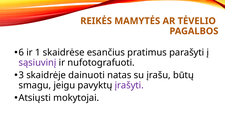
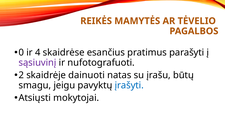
6: 6 -> 0 (21, 52)
1: 1 -> 4 (38, 52)
3: 3 -> 2 (21, 75)
įrašyti colour: purple -> blue (129, 85)
